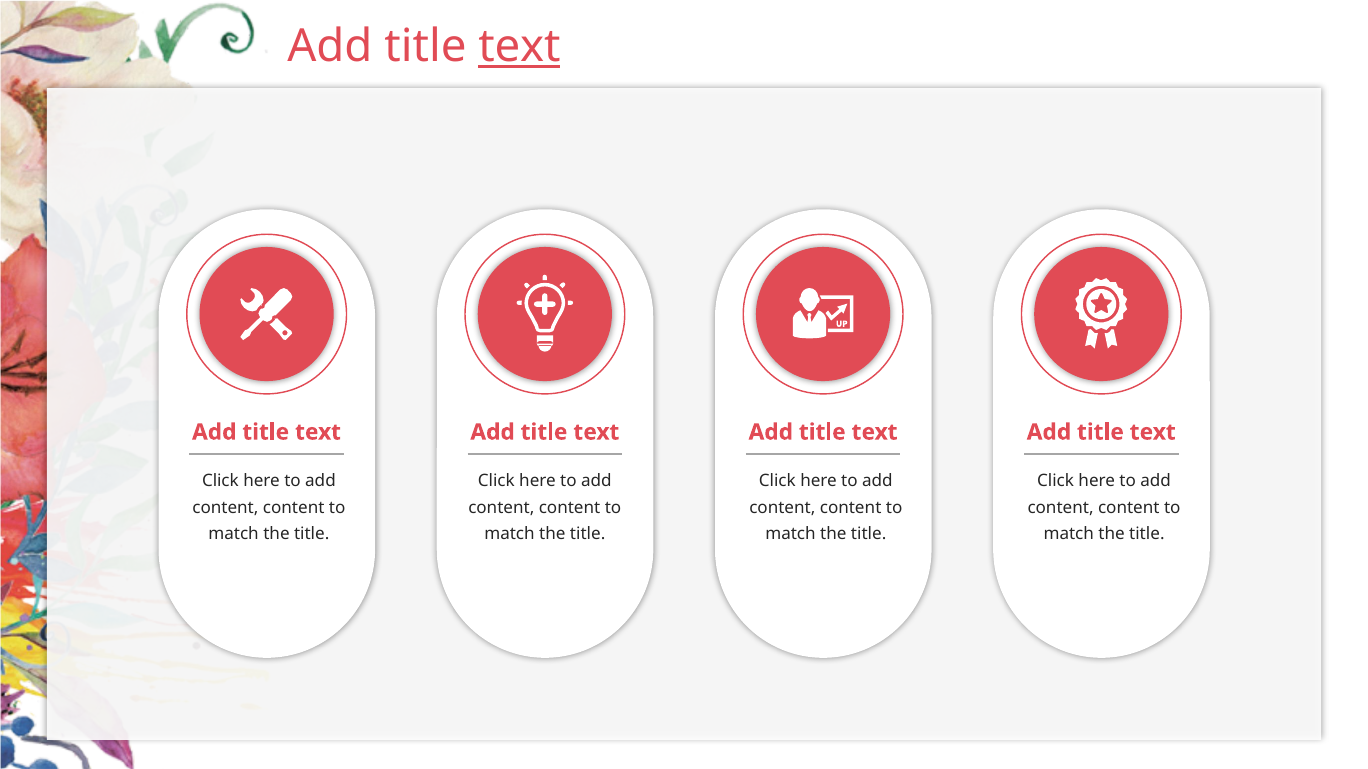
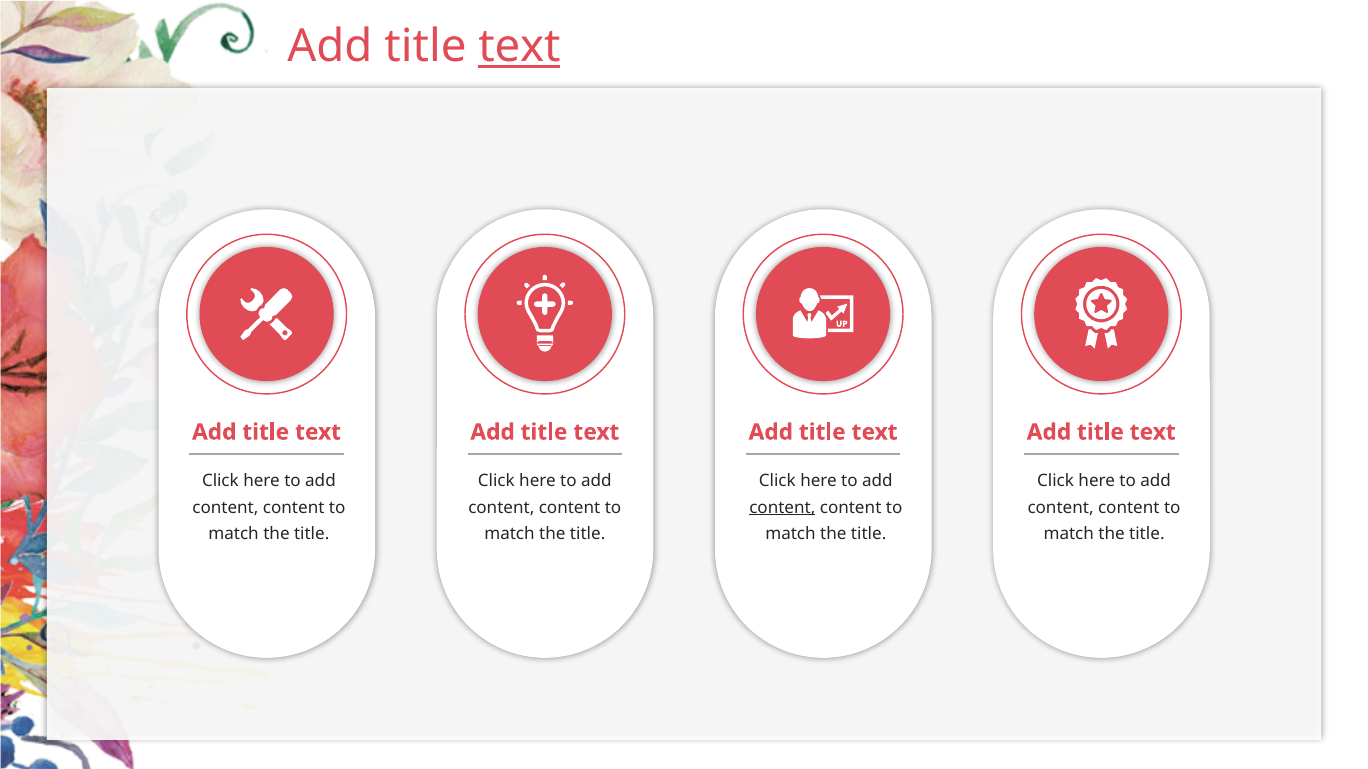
content underline: none -> present (782, 508)
